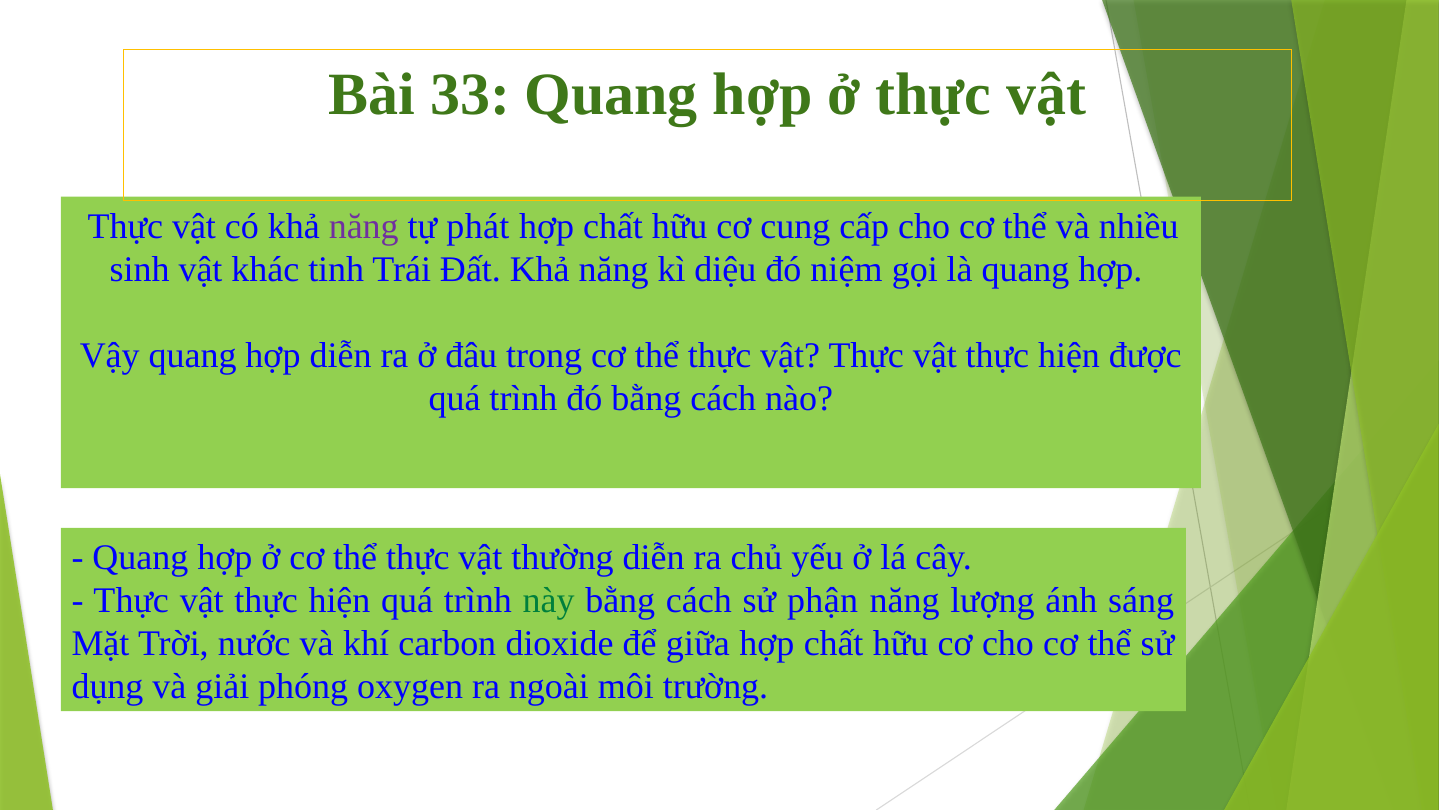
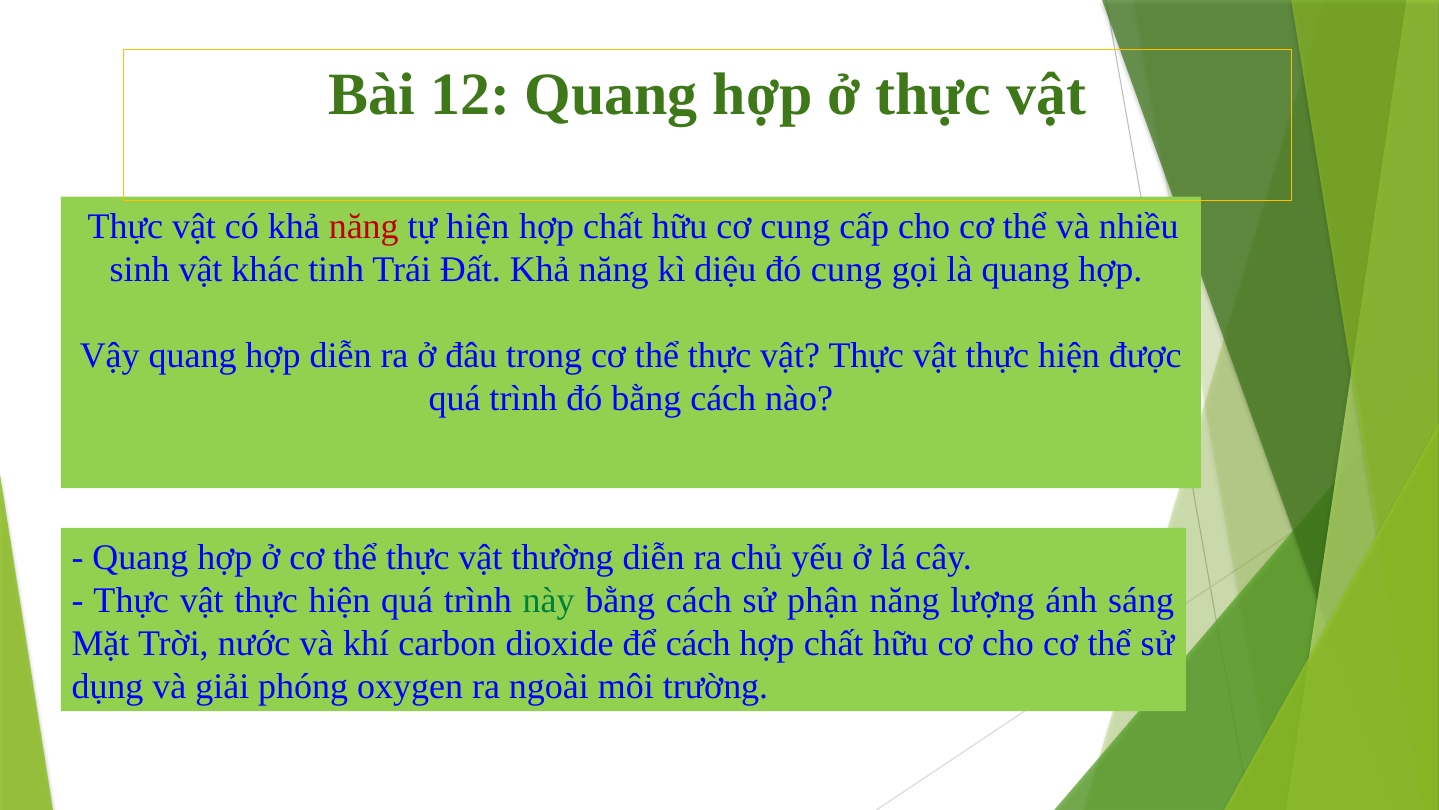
33: 33 -> 12 (470, 95)
năng colour: purple -> red (364, 226)
tự phát: phát -> hiện (478, 226)
đó niệm: niệm -> cung (846, 269)
để giữa: giữa -> cách (698, 643)
